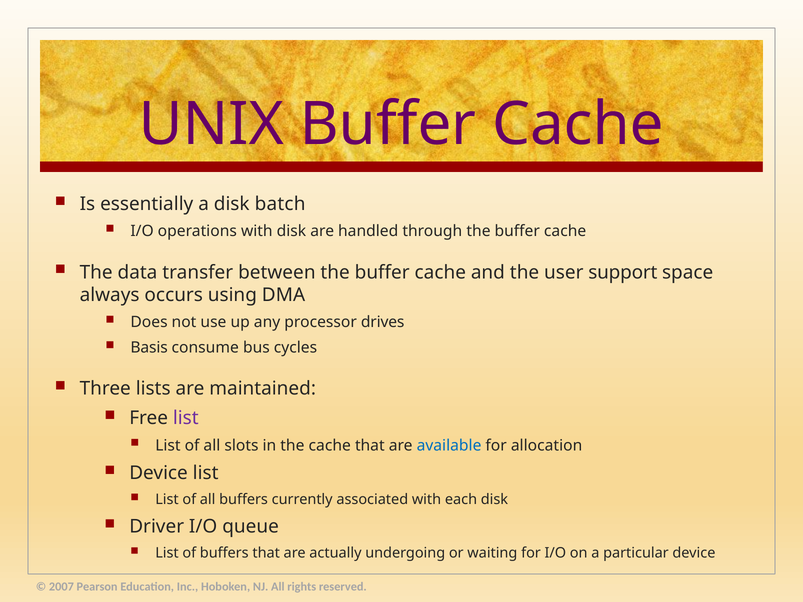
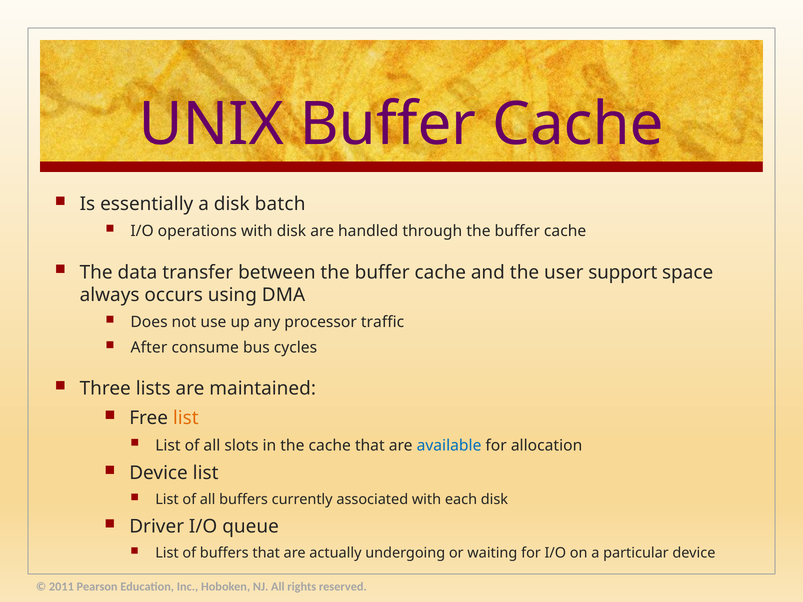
drives: drives -> traffic (383, 322)
Basis: Basis -> After (149, 348)
list colour: purple -> orange (186, 418)
2007: 2007 -> 2011 (61, 587)
